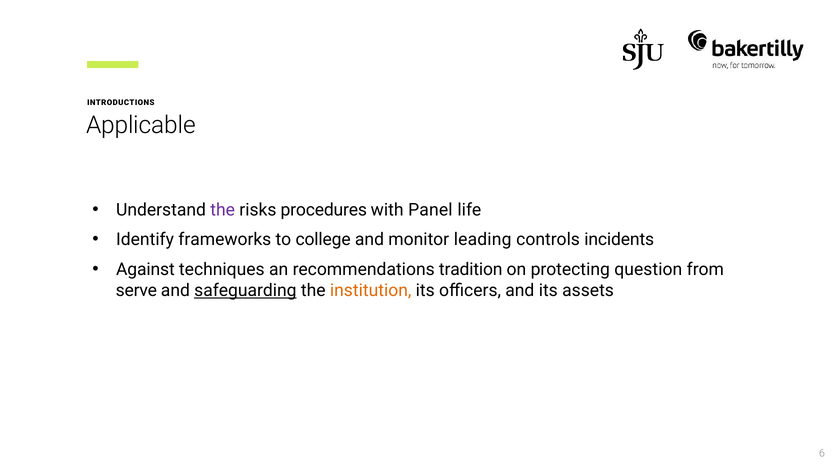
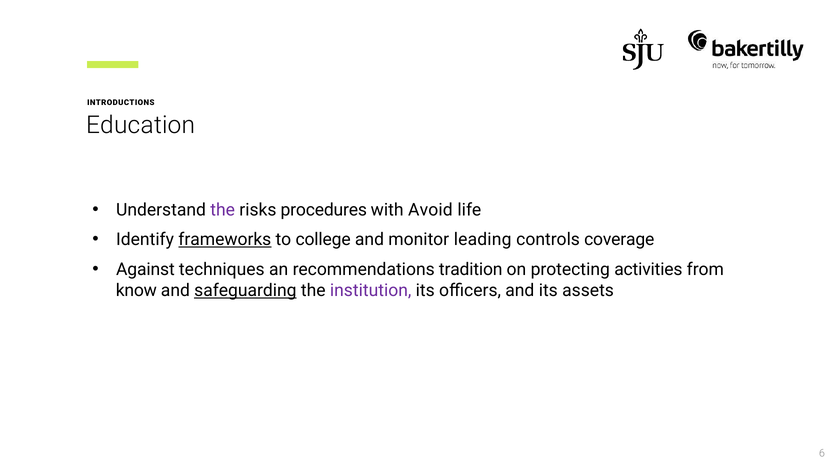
Applicable: Applicable -> Education (141, 125)
Panel: Panel -> Avoid (430, 210)
frameworks underline: none -> present (225, 240)
incidents: incidents -> coverage (619, 240)
question: question -> activities (648, 270)
serve: serve -> know (136, 291)
institution colour: orange -> purple (371, 291)
